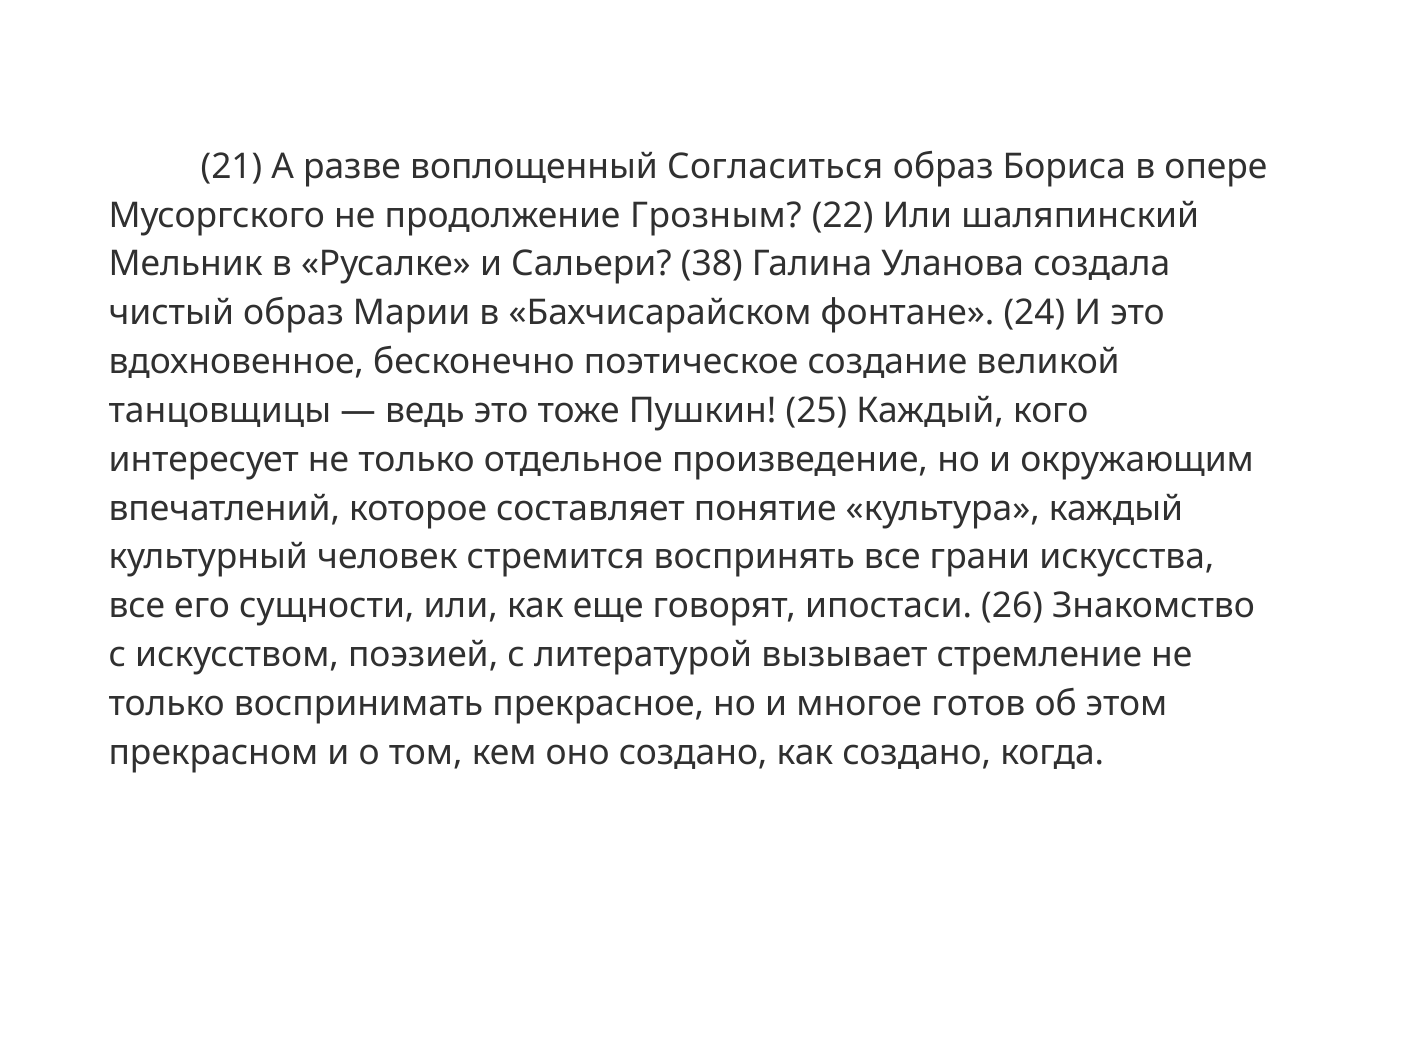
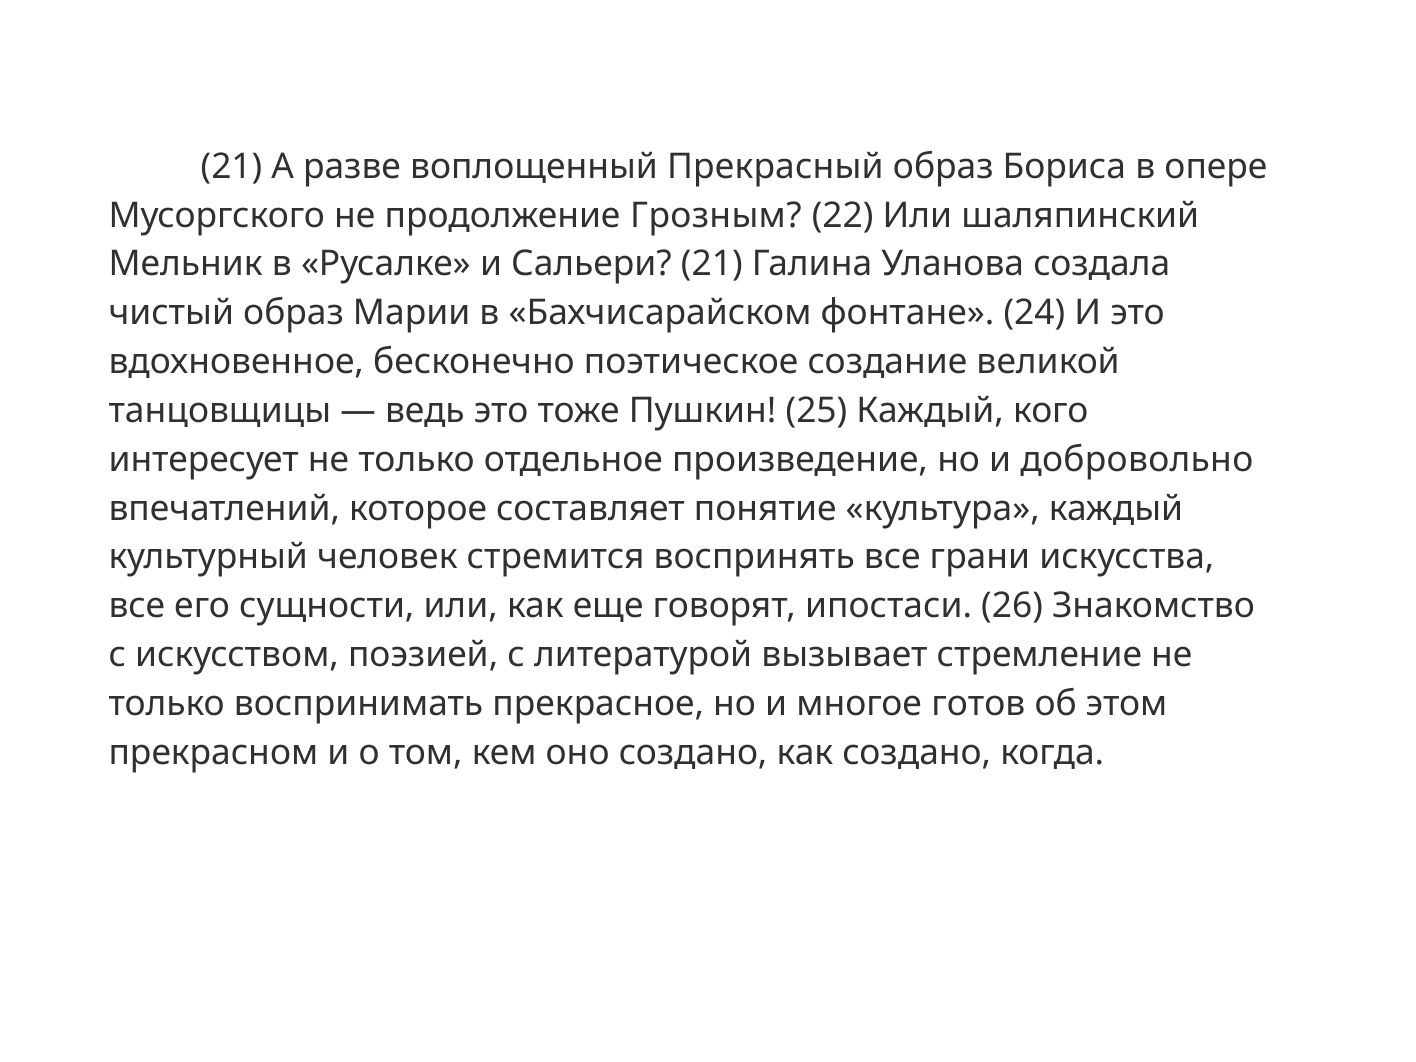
Согласиться: Согласиться -> Прекрасный (775, 167)
Сальери 38: 38 -> 21 (712, 264)
окружающим: окружающим -> добровольно (1137, 460)
